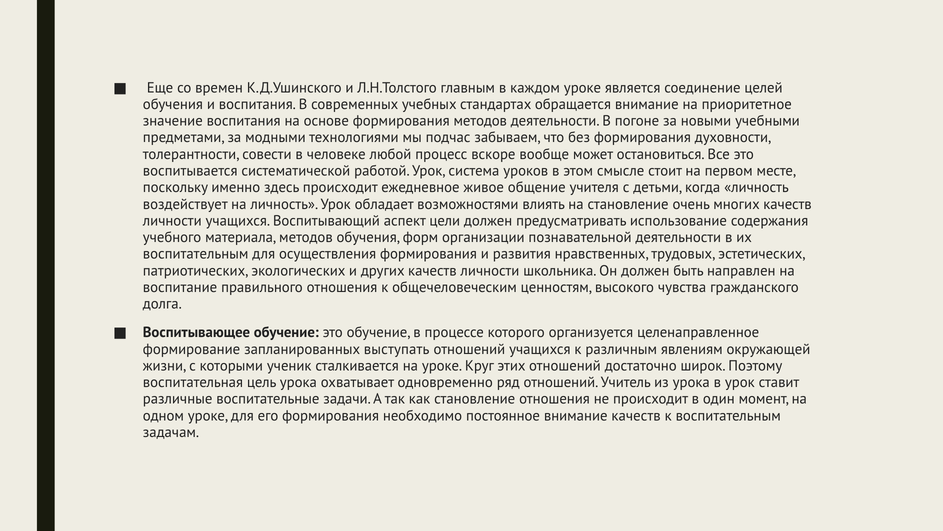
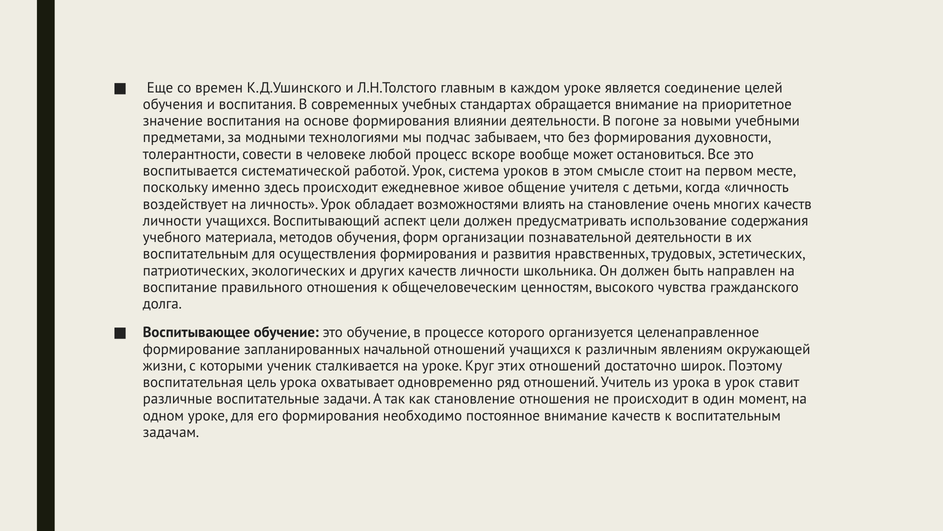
формирования методов: методов -> влиянии (480, 121)
выступать: выступать -> начальной (397, 349)
